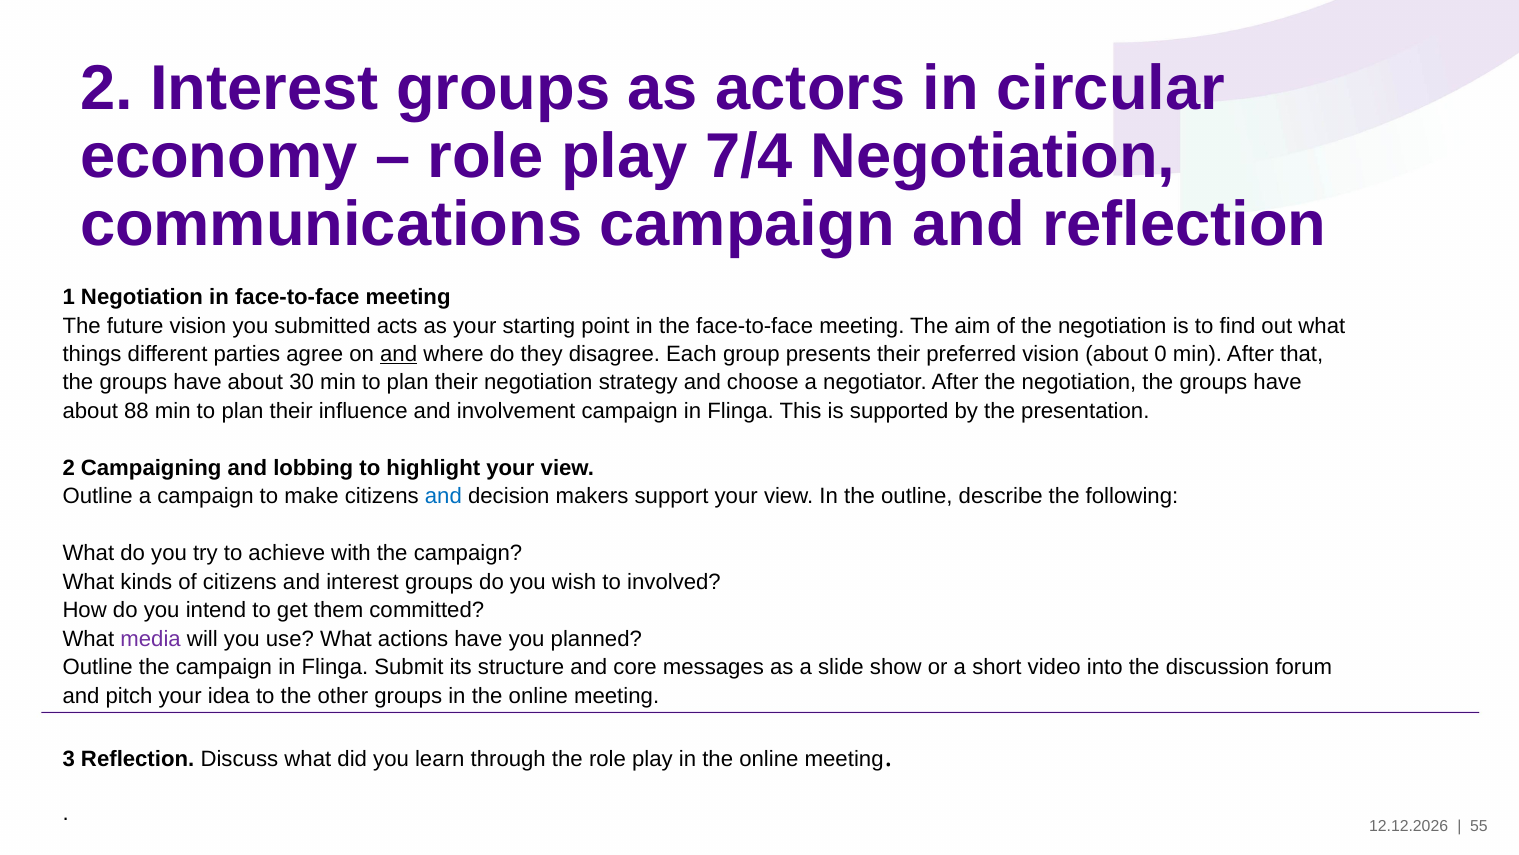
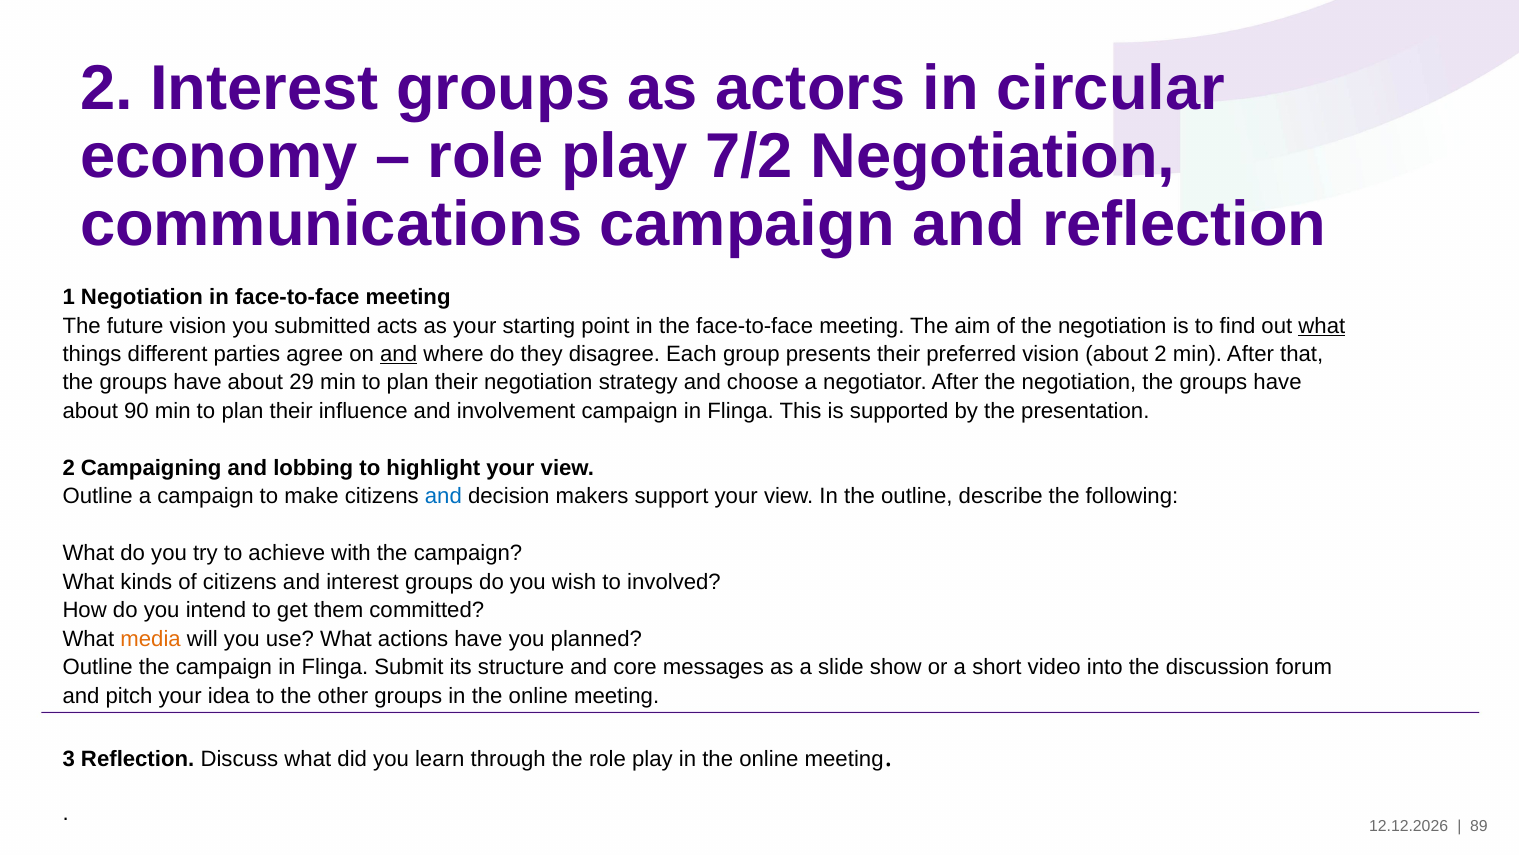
7/4: 7/4 -> 7/2 (749, 156)
what underline: none -> present (1322, 326)
about 0: 0 -> 2 (1161, 354)
30: 30 -> 29 (302, 382)
88: 88 -> 90 (136, 411)
media colour: purple -> orange (151, 638)
55: 55 -> 89 (1479, 826)
